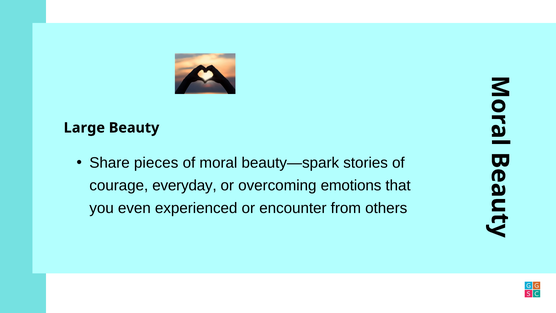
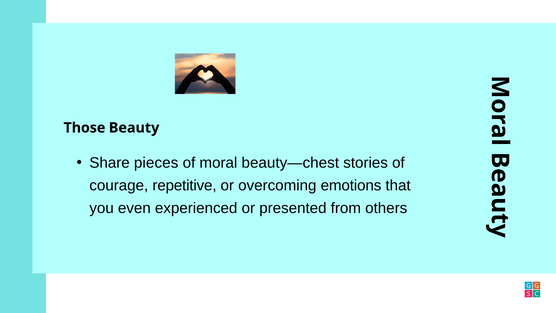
Large: Large -> Those (84, 128)
beauty—spark: beauty—spark -> beauty—chest (290, 163)
everyday: everyday -> repetitive (184, 185)
encounter: encounter -> presented (293, 208)
